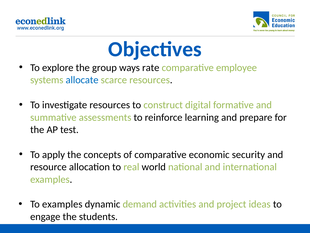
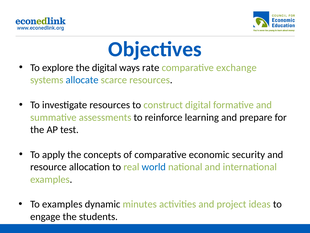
the group: group -> digital (105, 67)
employee: employee -> exchange (236, 67)
world colour: black -> blue (154, 167)
demand: demand -> minutes (140, 204)
